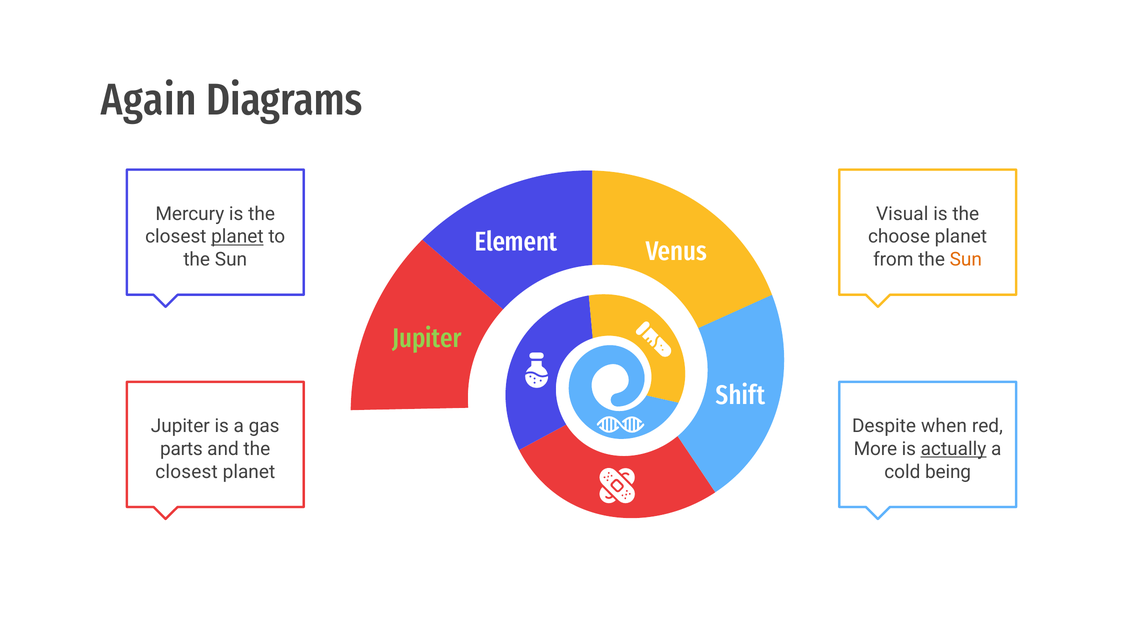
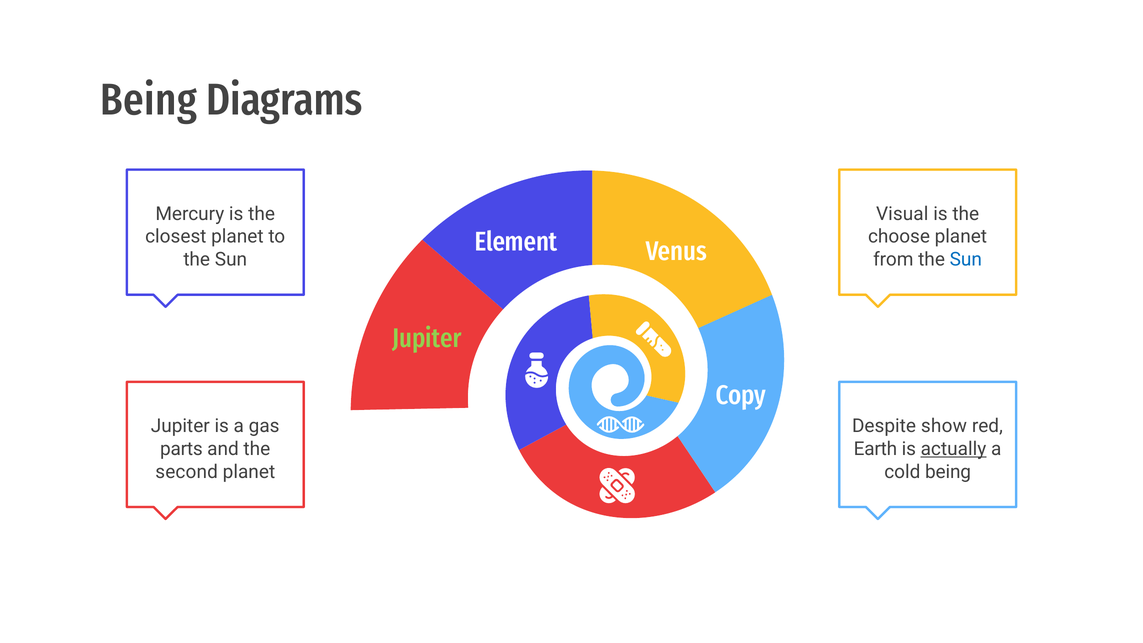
Again: Again -> Being (149, 100)
planet underline: present -> none (237, 237)
Sun colour: orange -> blue (966, 260)
Shift: Shift -> Copy (741, 395)
when: when -> show (944, 426)
More: More -> Earth (875, 449)
closest: closest -> second (187, 472)
